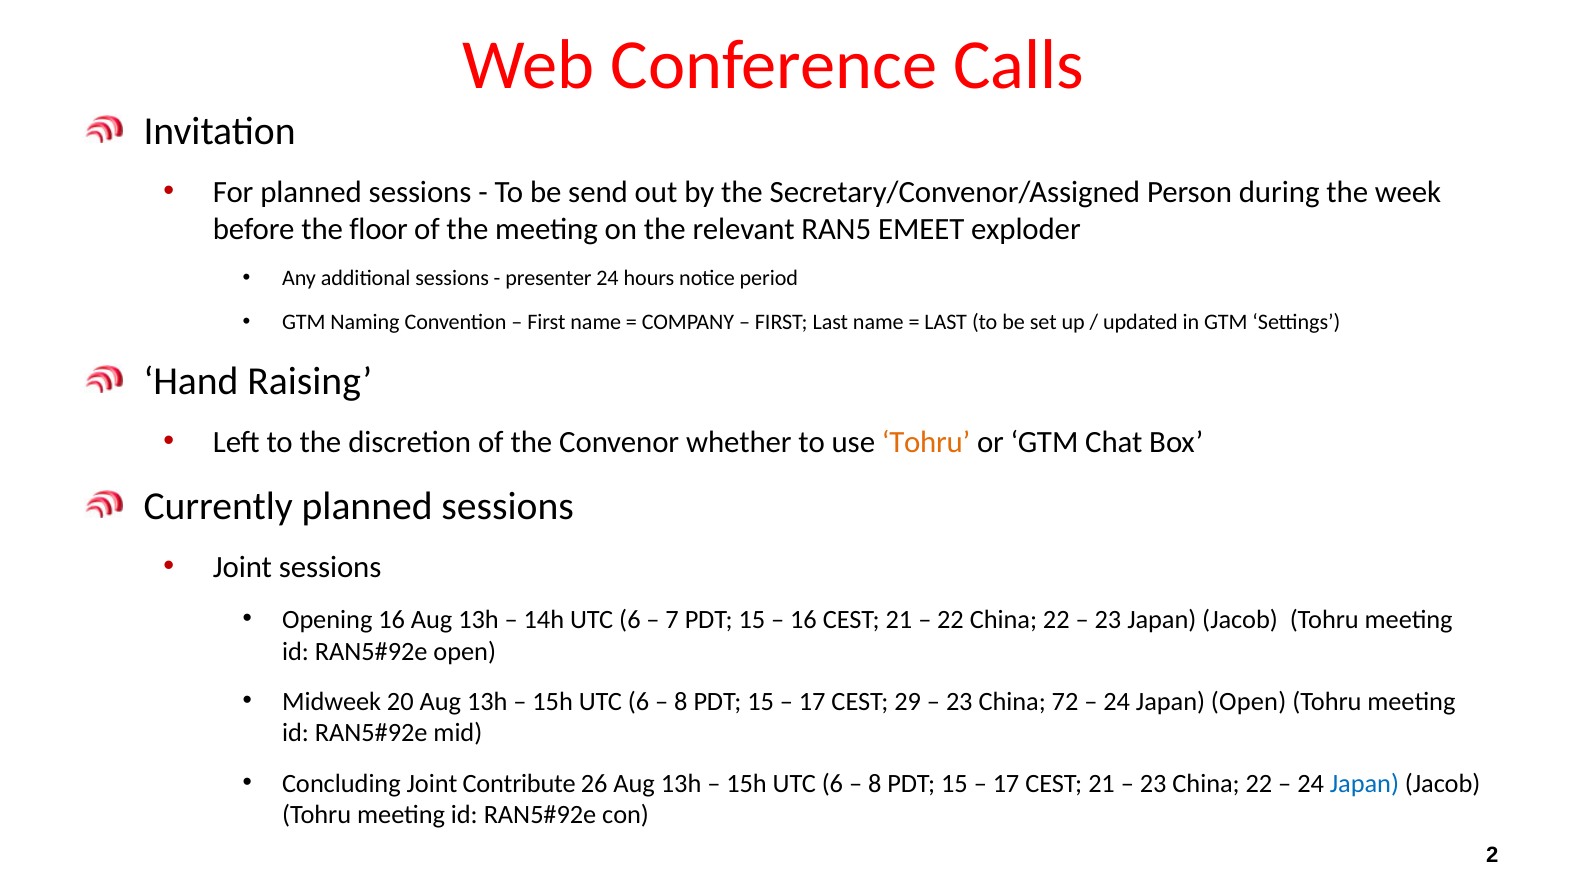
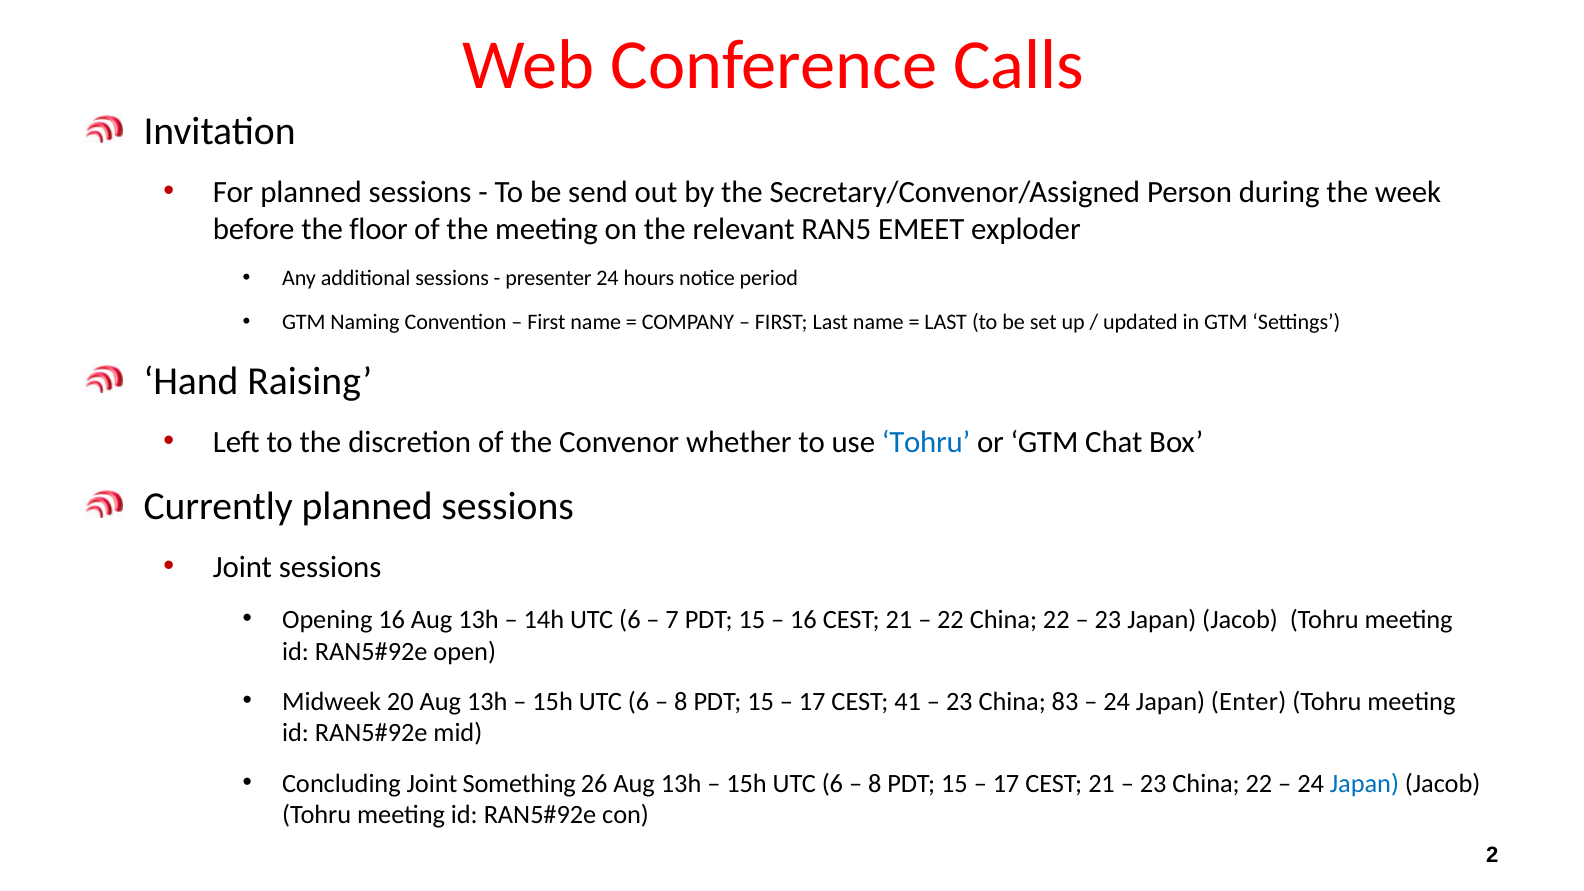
Tohru colour: orange -> blue (926, 442)
29: 29 -> 41 (908, 702)
72: 72 -> 83 (1065, 702)
Japan Open: Open -> Enter (1249, 702)
Contribute: Contribute -> Something (519, 783)
